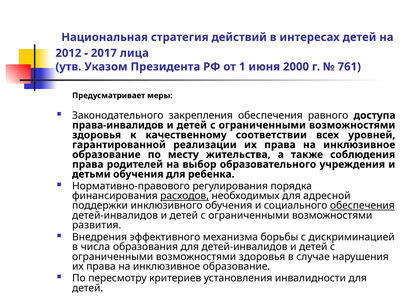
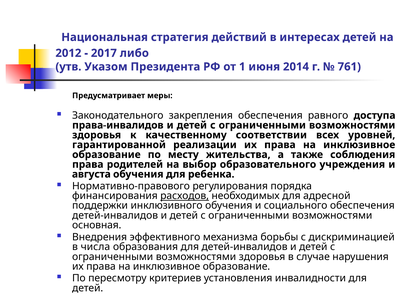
лица: лица -> либо (134, 53)
2000: 2000 -> 2014 (296, 67)
детьми: детьми -> августа (91, 174)
обеспечения underline: present -> none (362, 206)
развития: развития -> основная (97, 225)
